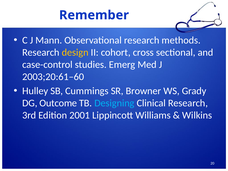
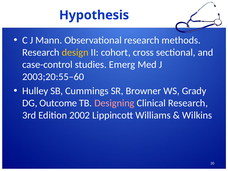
Remember: Remember -> Hypothesis (94, 15)
2003;20:61–60: 2003;20:61–60 -> 2003;20:55–60 (53, 77)
Designing colour: light blue -> pink (114, 103)
2001: 2001 -> 2002 (80, 115)
